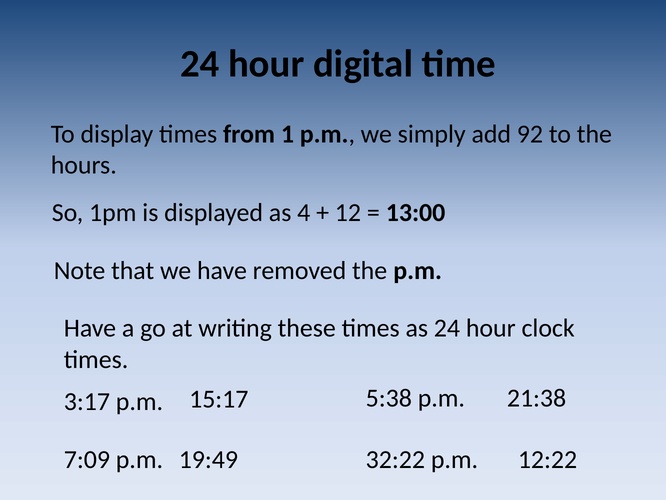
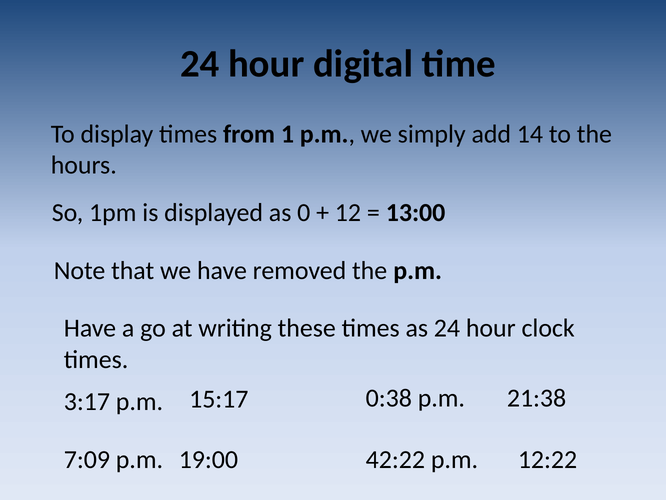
92: 92 -> 14 (530, 134)
4: 4 -> 0 (304, 213)
5:38: 5:38 -> 0:38 (389, 398)
19:49: 19:49 -> 19:00 (208, 459)
32:22: 32:22 -> 42:22 (395, 459)
